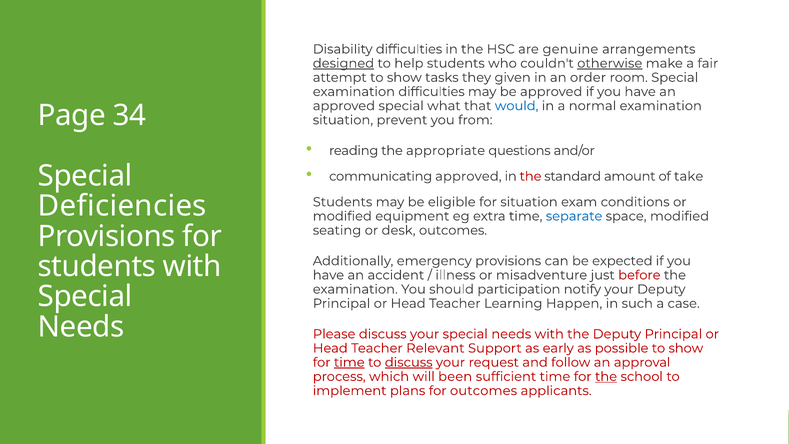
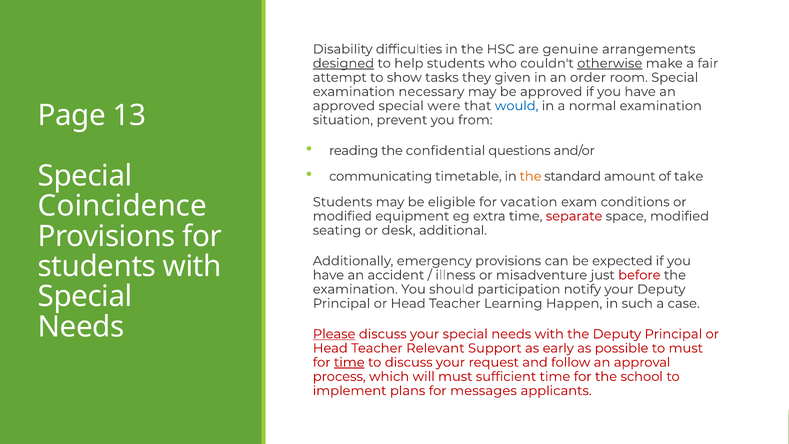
examination difficulties: difficulties -> necessary (431, 92)
what: what -> were (444, 106)
34: 34 -> 13 (130, 116)
appropriate: appropriate -> confidential (446, 151)
communicating approved: approved -> timetable (468, 176)
the colour: red -> orange (531, 176)
Deficiencies: Deficiencies -> Coincidence (122, 206)
for situation: situation -> vacation (529, 202)
separate colour: blue -> red (574, 216)
desk outcomes: outcomes -> additional (453, 230)
Please underline: none -> present (334, 334)
possible to show: show -> must (686, 348)
discuss underline: present -> none (409, 362)
will been: been -> must (455, 376)
the underline: present -> none (606, 376)
for outcomes: outcomes -> messages (483, 391)
